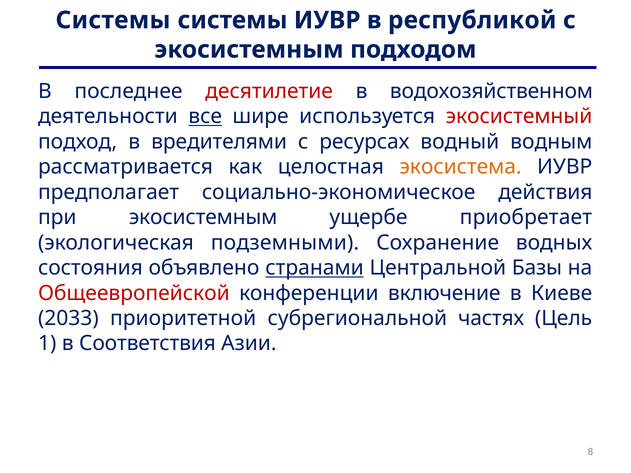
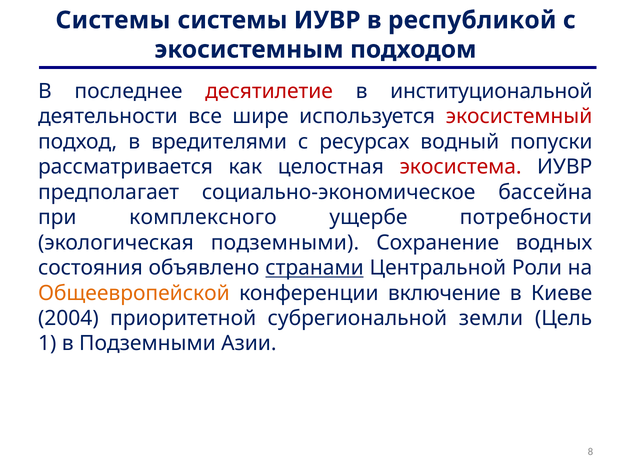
водохозяйственном: водохозяйственном -> институциональной (491, 91)
все underline: present -> none (205, 117)
водным: водным -> попуски (551, 142)
экосистема colour: orange -> red (461, 167)
действия: действия -> бассейна (545, 192)
при экосистемным: экосистемным -> комплексного (203, 218)
приобретает: приобретает -> потребности (526, 218)
Базы: Базы -> Роли (537, 268)
Общеевропейской colour: red -> orange (134, 293)
2033: 2033 -> 2004 (68, 318)
частях: частях -> земли (491, 318)
в Соответствия: Соответствия -> Подземными (147, 344)
